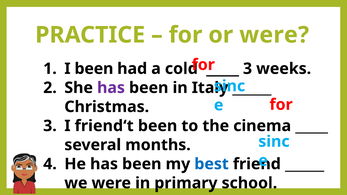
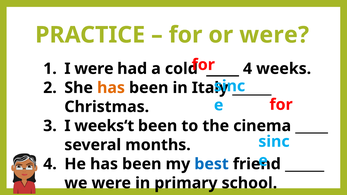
I been: been -> were (94, 69)
3: 3 -> 4 (248, 69)
has colour: purple -> orange (111, 88)
friend‘t: friend‘t -> weeks‘t (104, 126)
